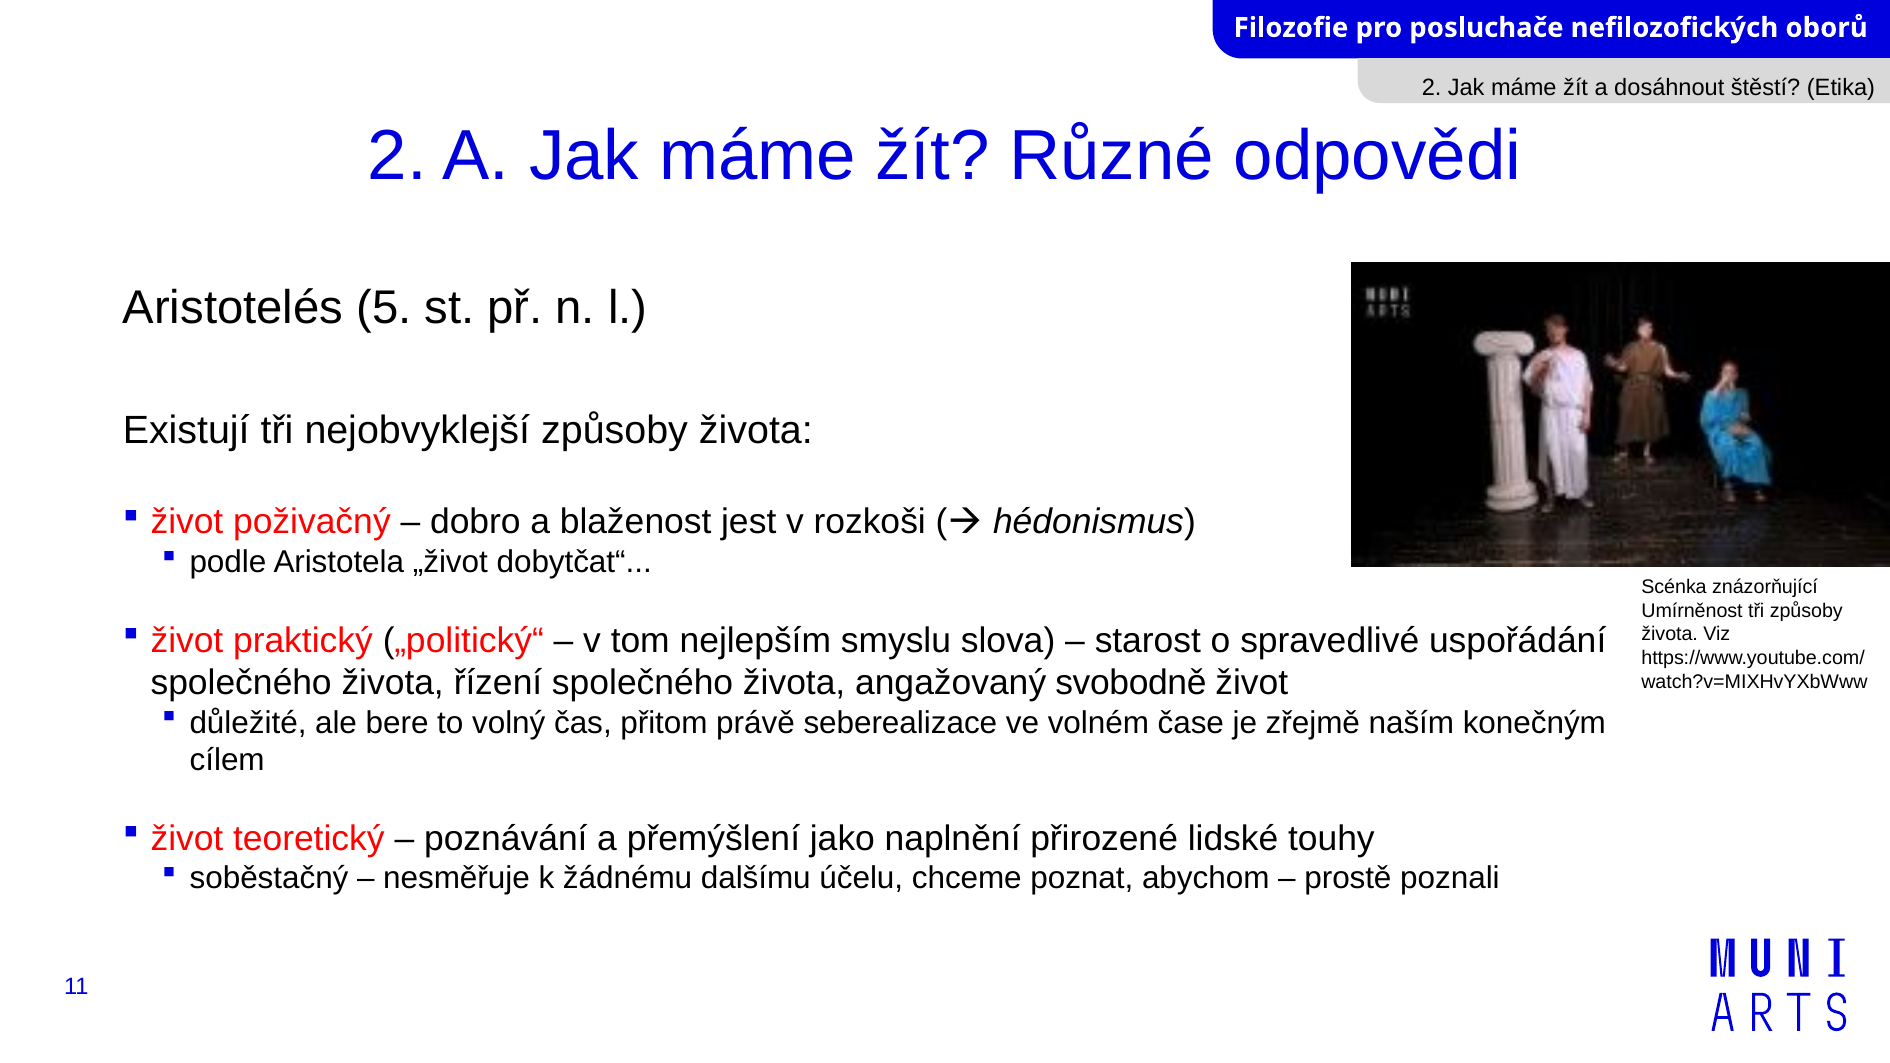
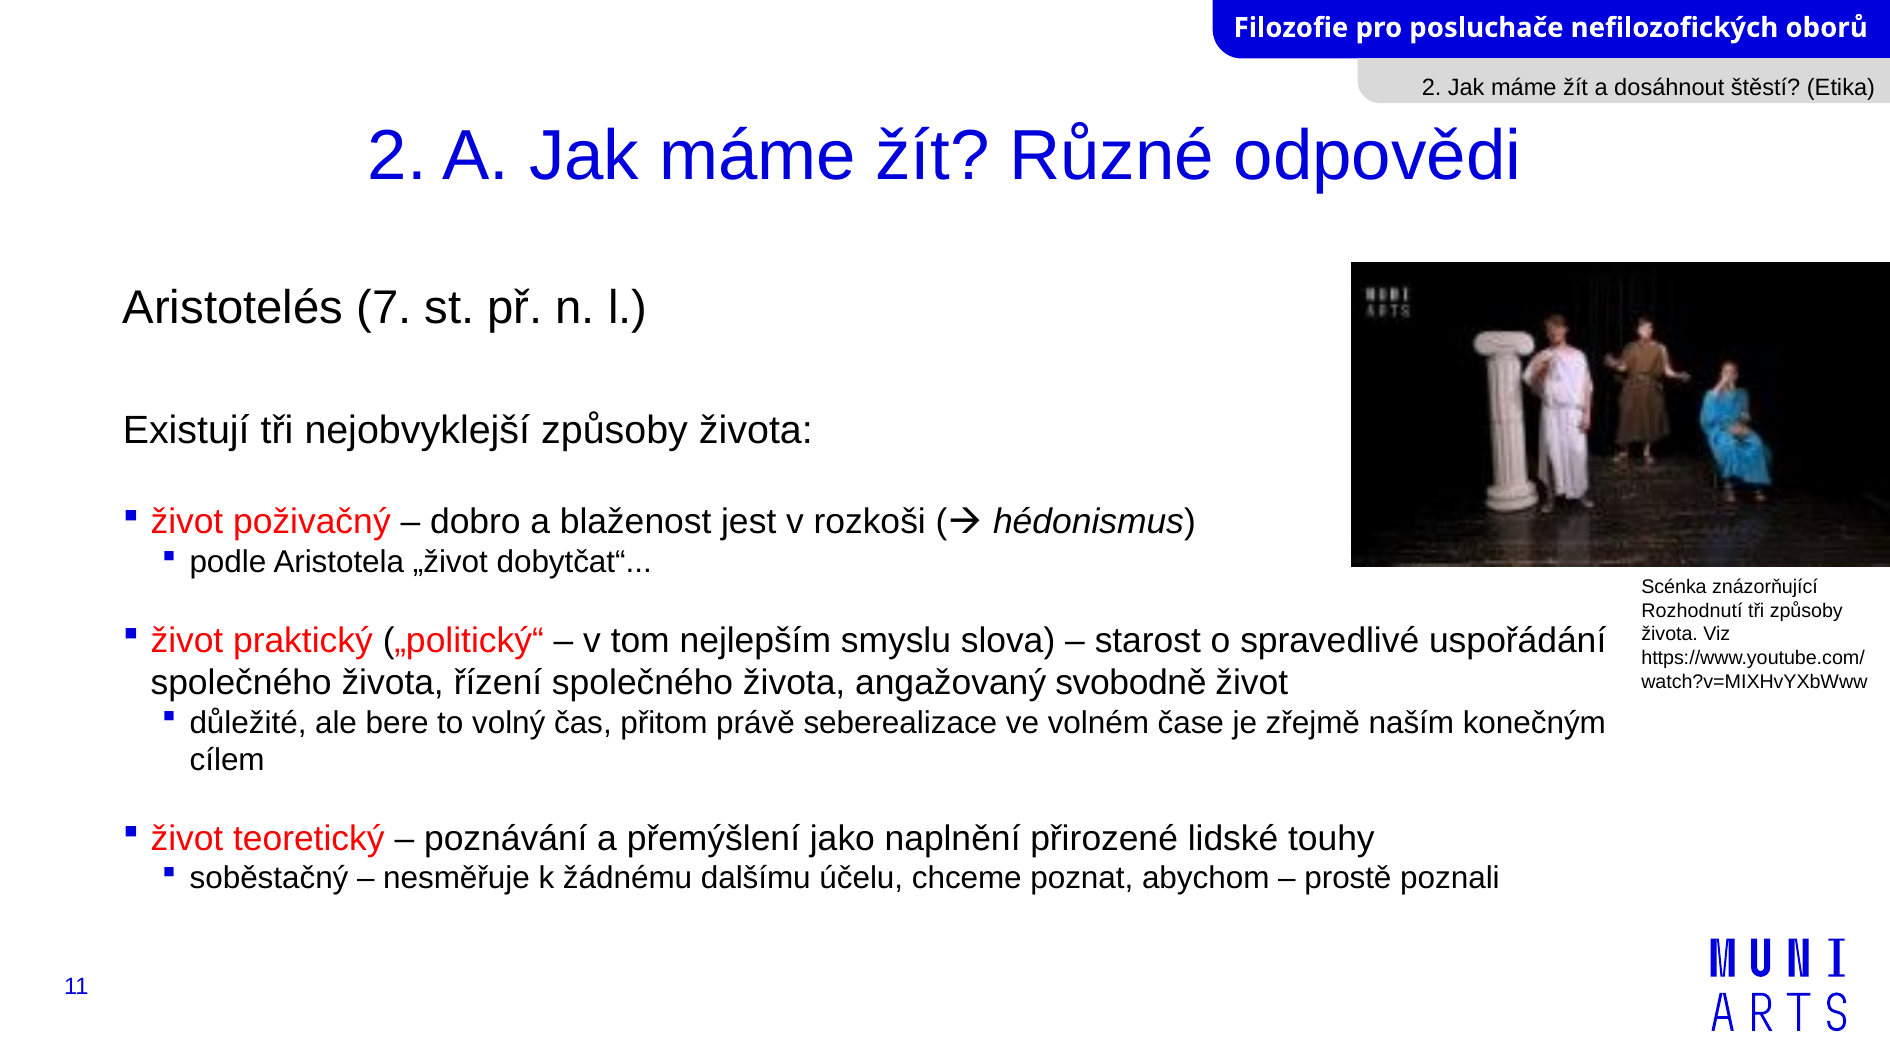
5: 5 -> 7 (384, 308)
Umírněnost: Umírněnost -> Rozhodnutí (1692, 611)
